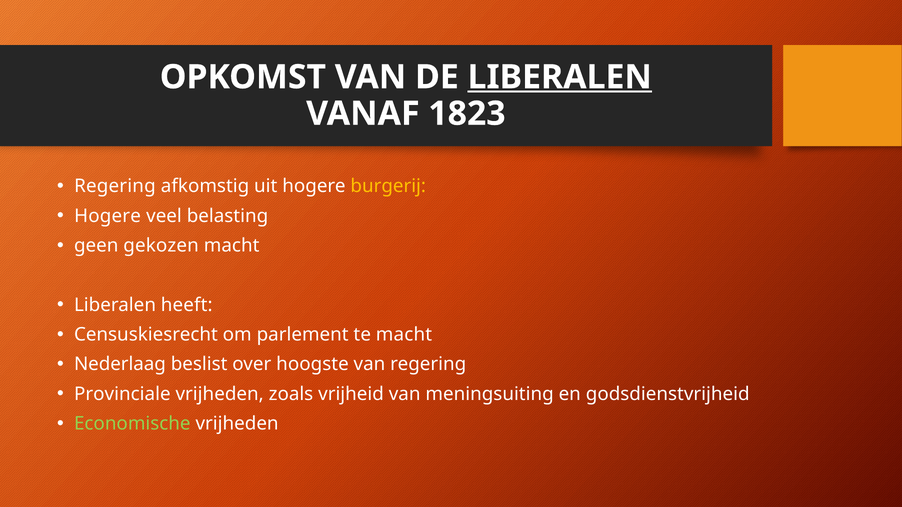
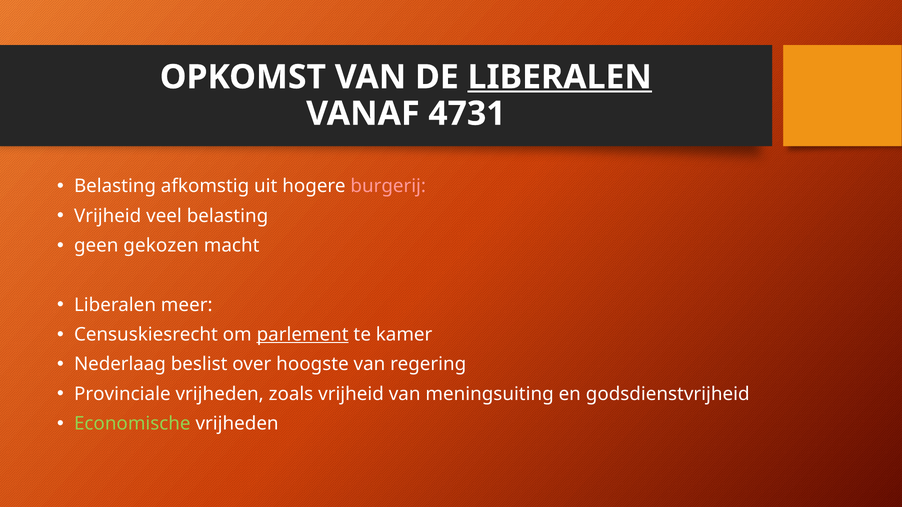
1823: 1823 -> 4731 (467, 114)
Regering: Regering -> Belasting (115, 186)
burgerij colour: yellow -> pink (388, 186)
Hogere: Hogere -> Vrijheid (108, 216)
heeft: heeft -> meer (187, 305)
parlement underline: none -> present (303, 335)
te macht: macht -> kamer (404, 335)
